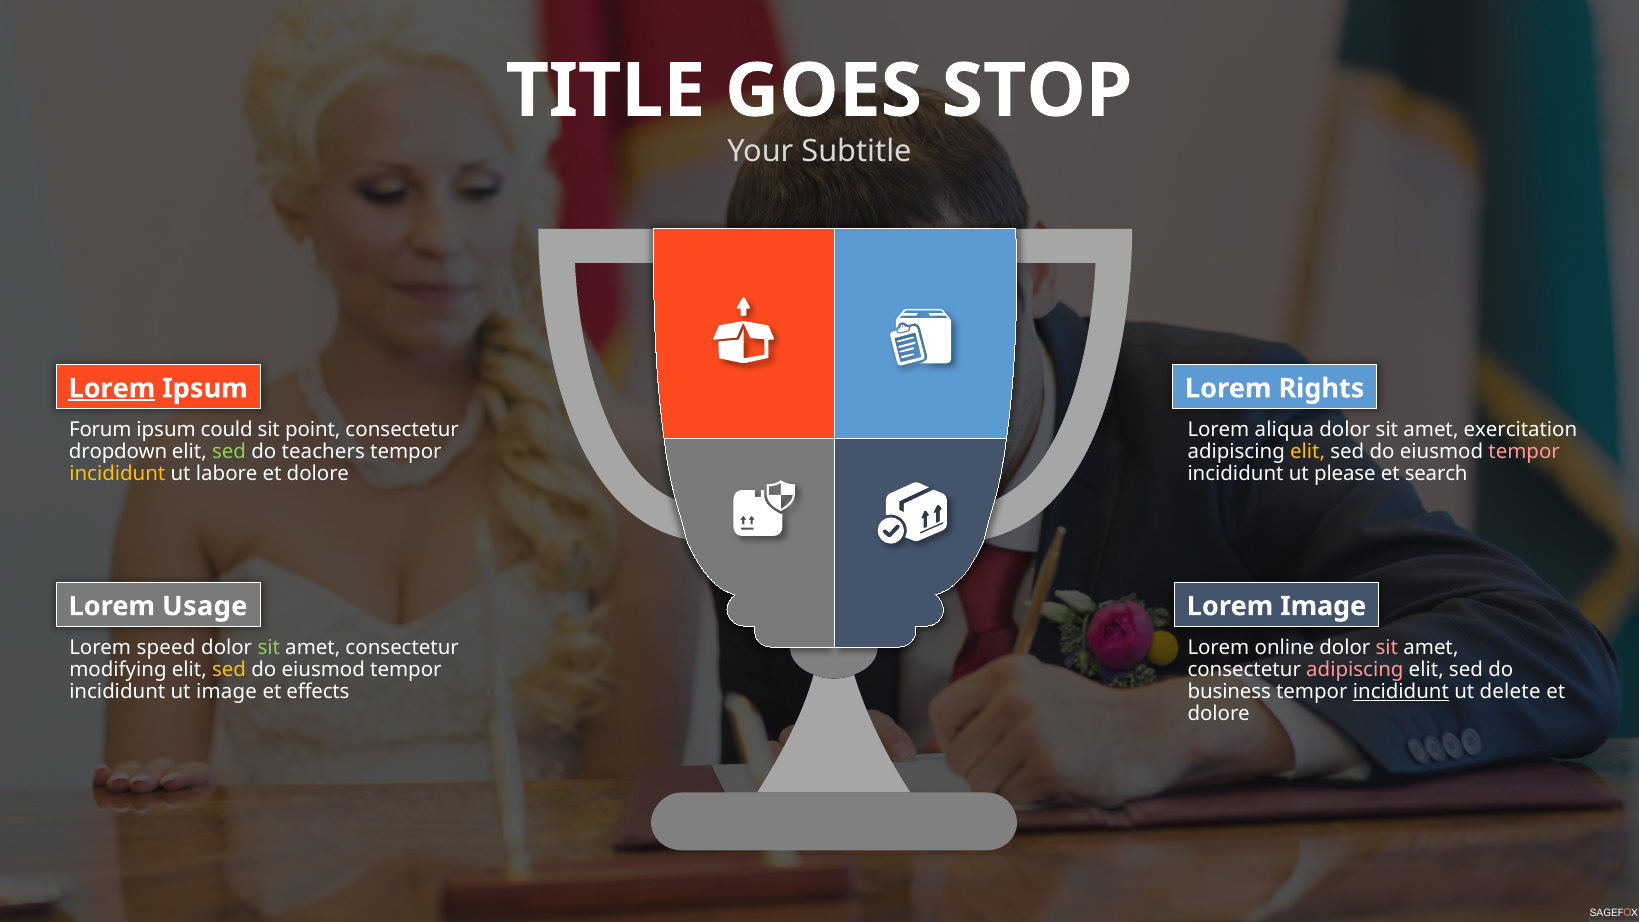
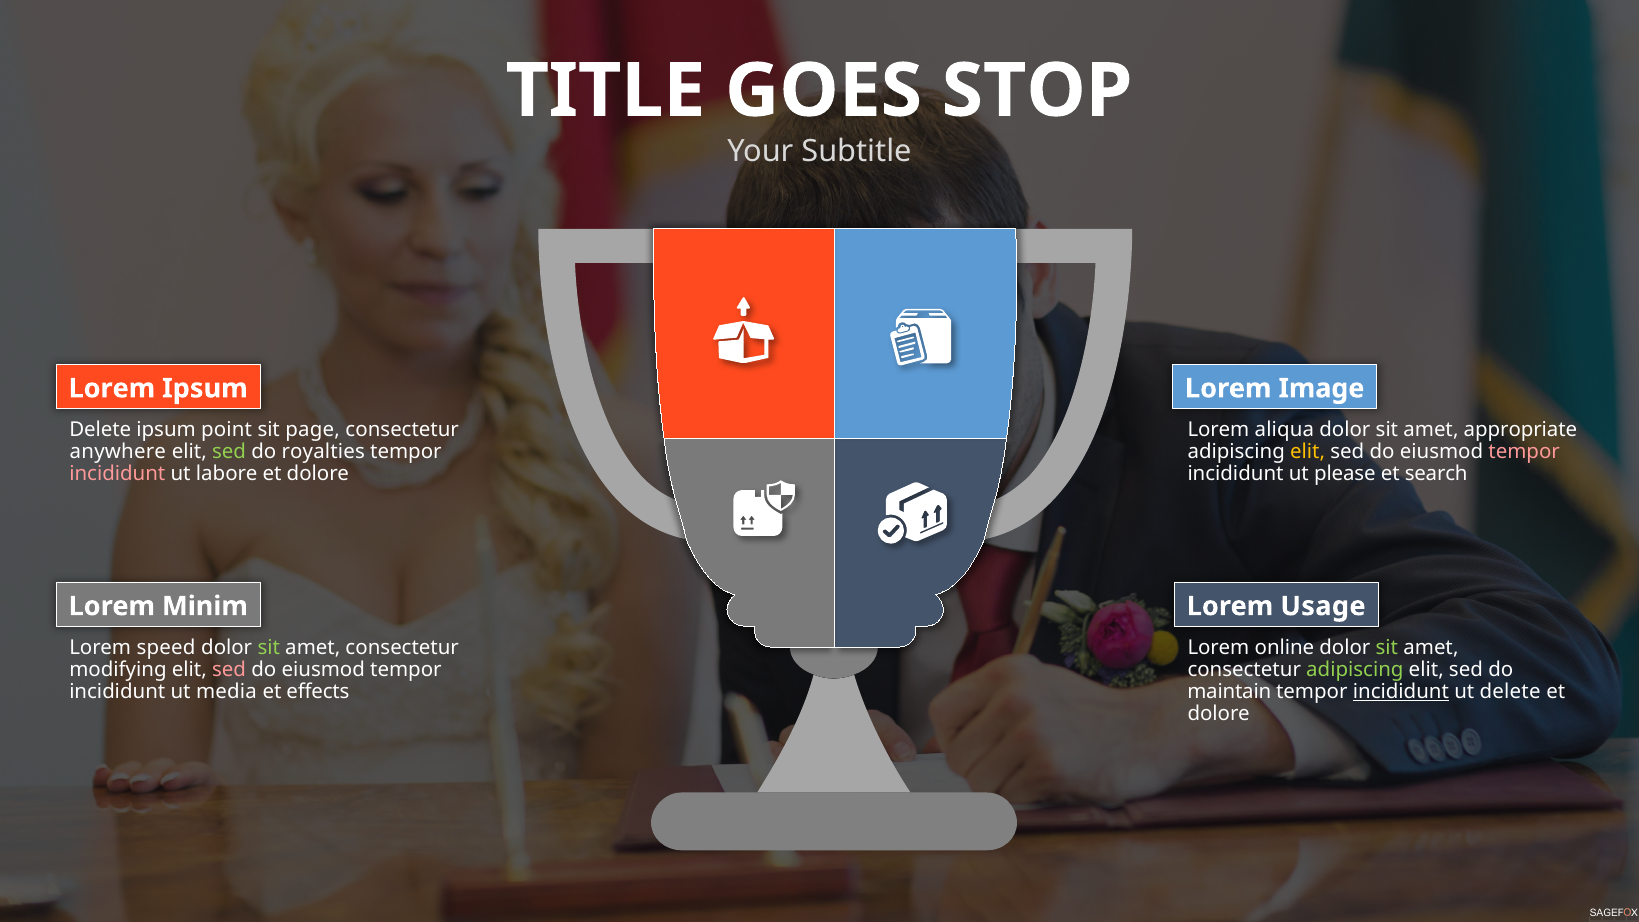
Lorem underline: present -> none (112, 388)
Rights: Rights -> Image (1321, 388)
Forum: Forum -> Delete (100, 430)
could: could -> point (227, 430)
point: point -> page (313, 430)
exercitation: exercitation -> appropriate (1520, 430)
dropdown: dropdown -> anywhere (118, 452)
teachers: teachers -> royalties (323, 452)
incididunt colour: yellow -> pink (117, 474)
Usage: Usage -> Minim (205, 606)
Lorem Image: Image -> Usage (1323, 606)
sit colour: pink -> light green (1387, 648)
sed colour: yellow -> pink (229, 670)
adipiscing colour: pink -> light green (1355, 670)
ut image: image -> media (226, 692)
business: business -> maintain (1229, 692)
